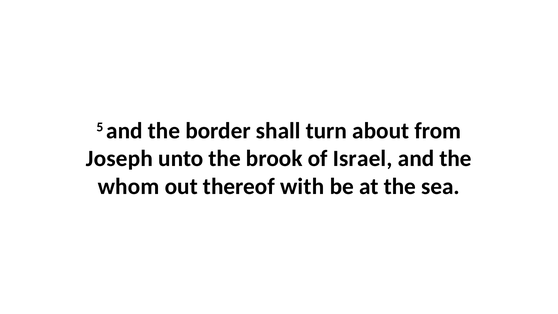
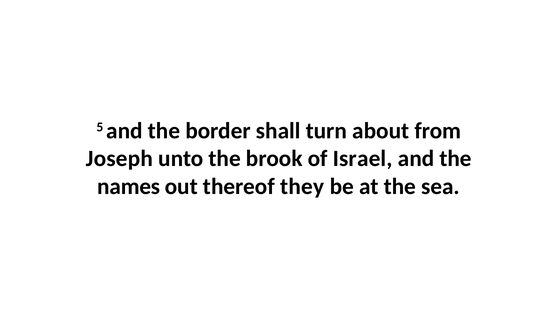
whom: whom -> names (129, 186)
with: with -> they (302, 186)
